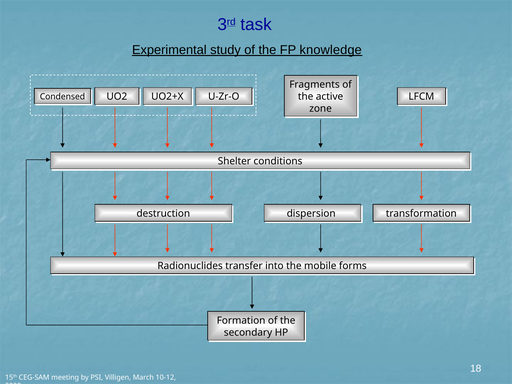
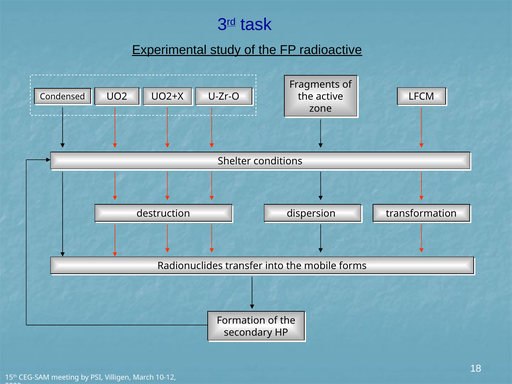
knowledge: knowledge -> radioactive (331, 50)
